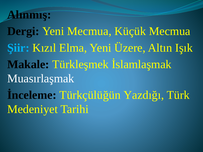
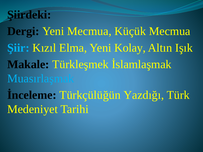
Alınmış: Alınmış -> Şiirdeki (29, 15)
Üzere: Üzere -> Kolay (130, 48)
Muasırlaşmak colour: white -> light blue (41, 79)
